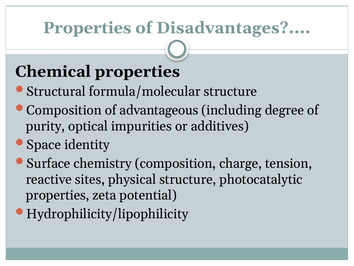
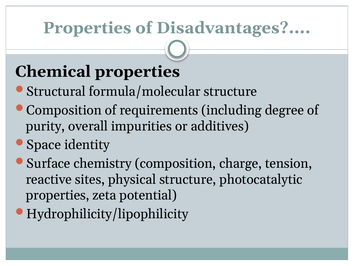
advantageous: advantageous -> requirements (159, 110)
optical: optical -> overall (88, 126)
